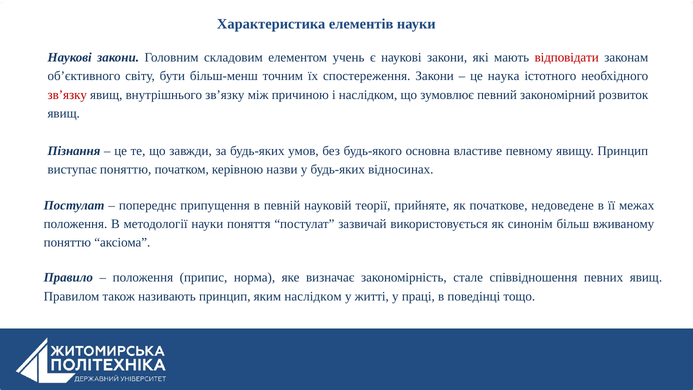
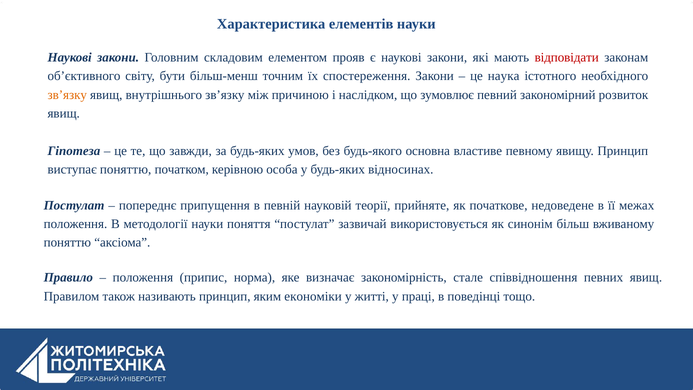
учень: учень -> прояв (349, 57)
зв’язку colour: red -> orange (67, 95)
Пізнання: Пізнання -> Гіпотеза (74, 151)
назви: назви -> особа (282, 170)
яким наслідком: наслідком -> економіки (313, 296)
